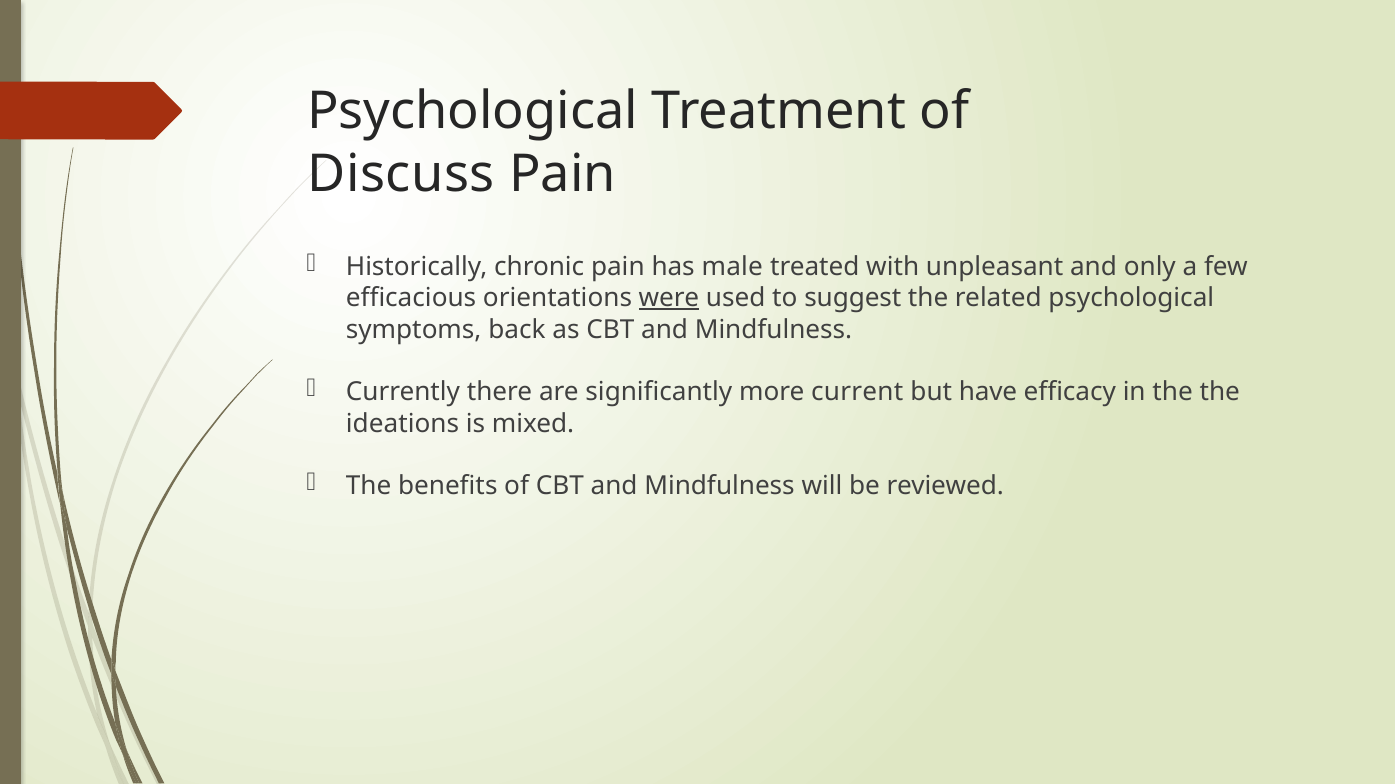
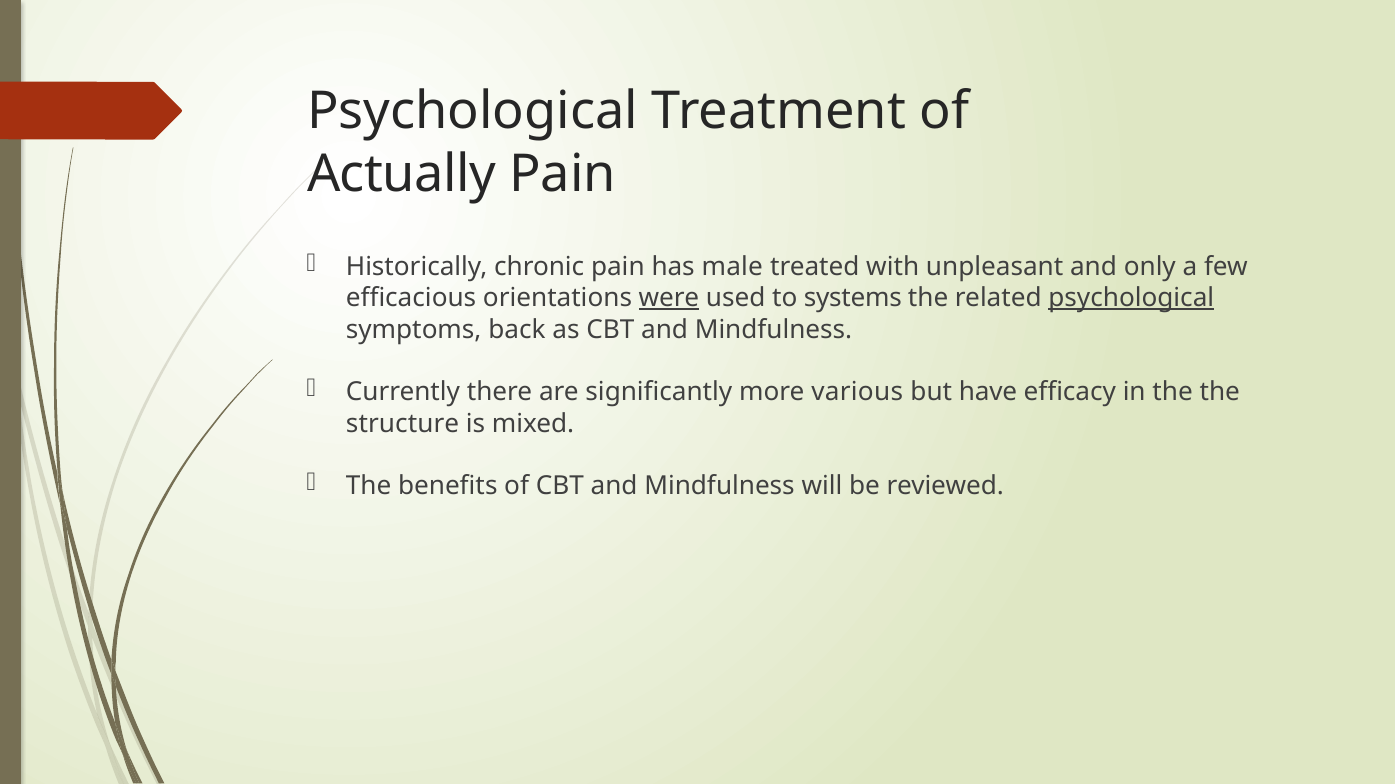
Discuss: Discuss -> Actually (402, 174)
suggest: suggest -> systems (853, 298)
psychological underline: none -> present (1131, 298)
current: current -> various (857, 392)
ideations: ideations -> structure (403, 424)
